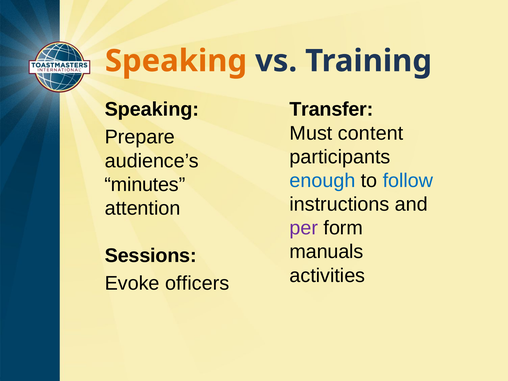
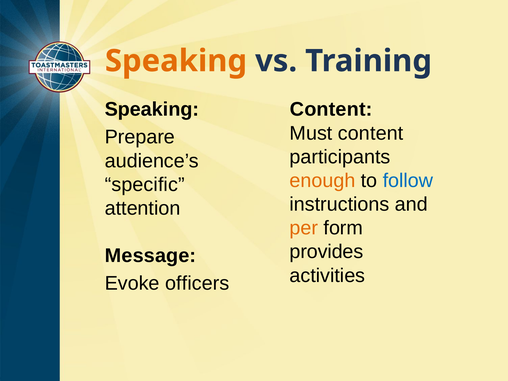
Transfer: Transfer -> Content (331, 109)
enough colour: blue -> orange (323, 181)
minutes: minutes -> specific (145, 185)
per colour: purple -> orange (304, 228)
manuals: manuals -> provides (326, 252)
Sessions: Sessions -> Message (151, 256)
